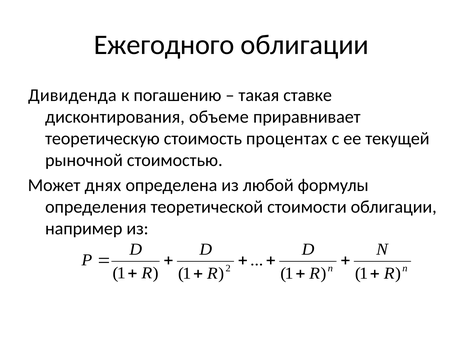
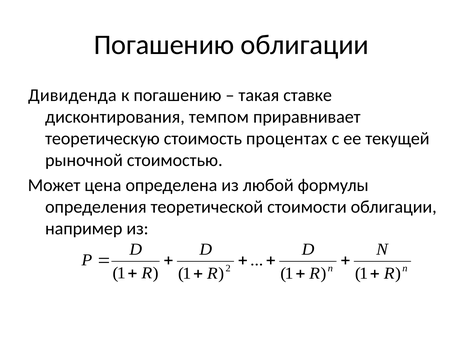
Ежегодного: Ежегодного -> Погашению (164, 45)
объеме: объеме -> темпом (219, 117)
днях: днях -> цена (103, 185)
